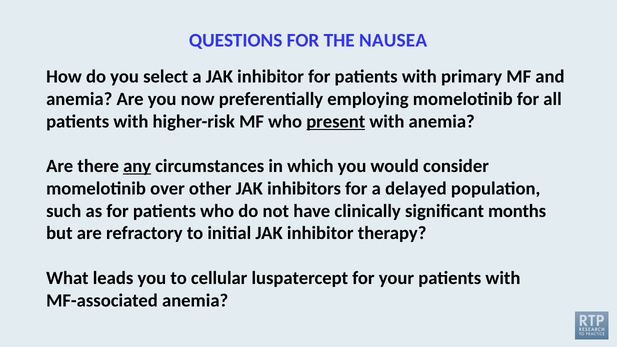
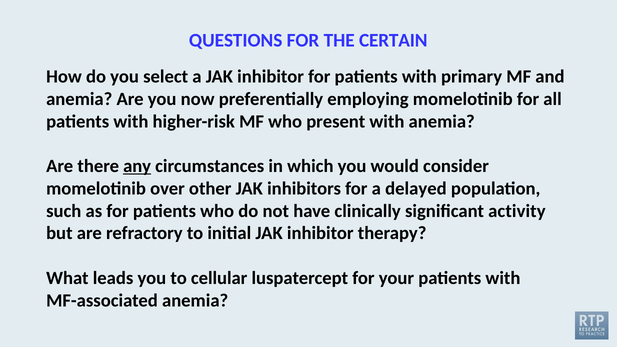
NAUSEA: NAUSEA -> CERTAIN (393, 40)
present underline: present -> none (336, 121)
months: months -> activity (517, 211)
